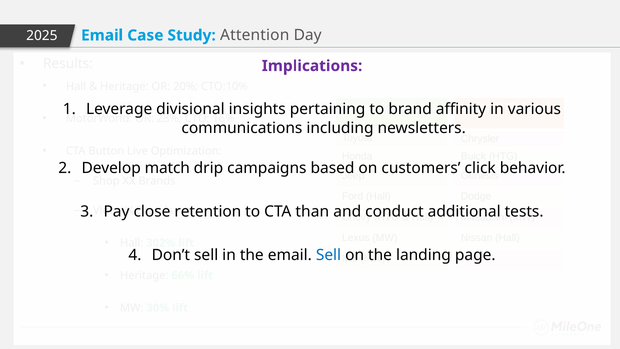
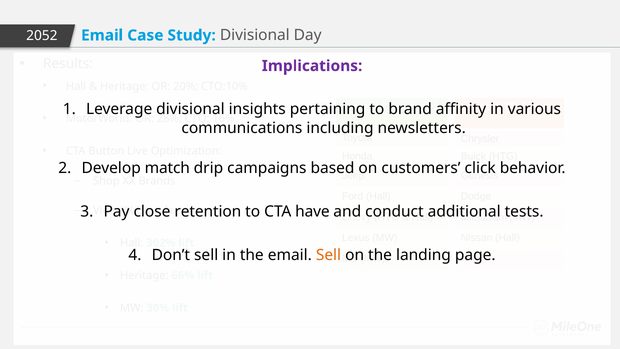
2025: 2025 -> 2052 (42, 36)
Study Attention: Attention -> Divisional (255, 35)
than: than -> have (312, 212)
Sell colour: blue -> orange (329, 255)
